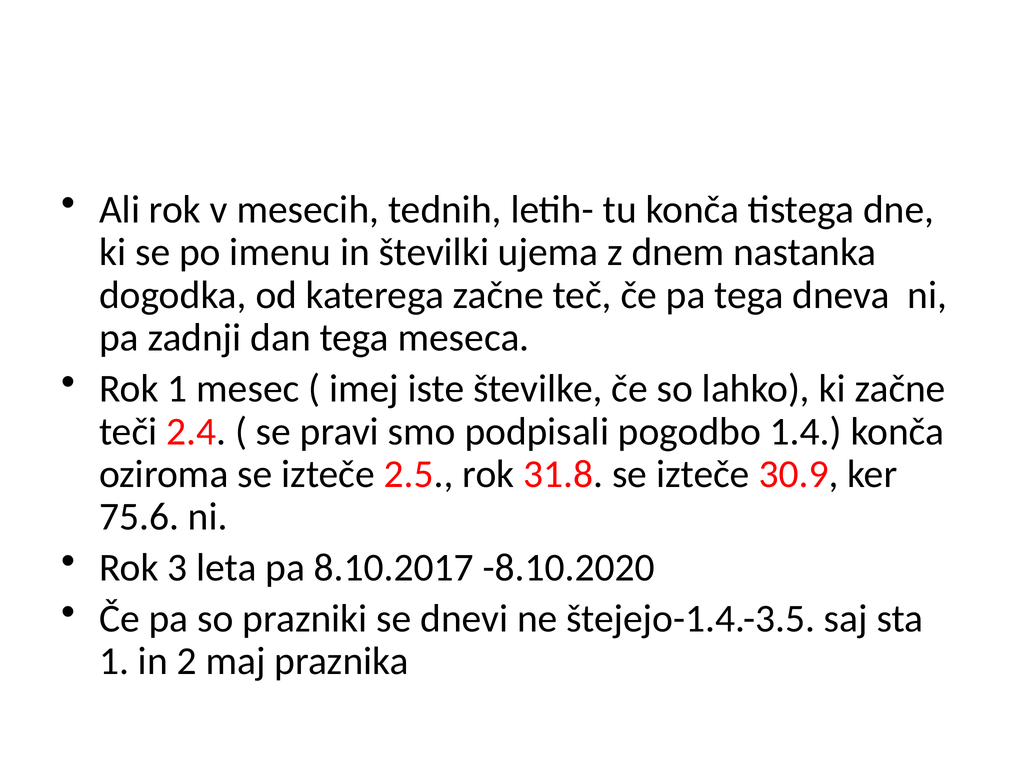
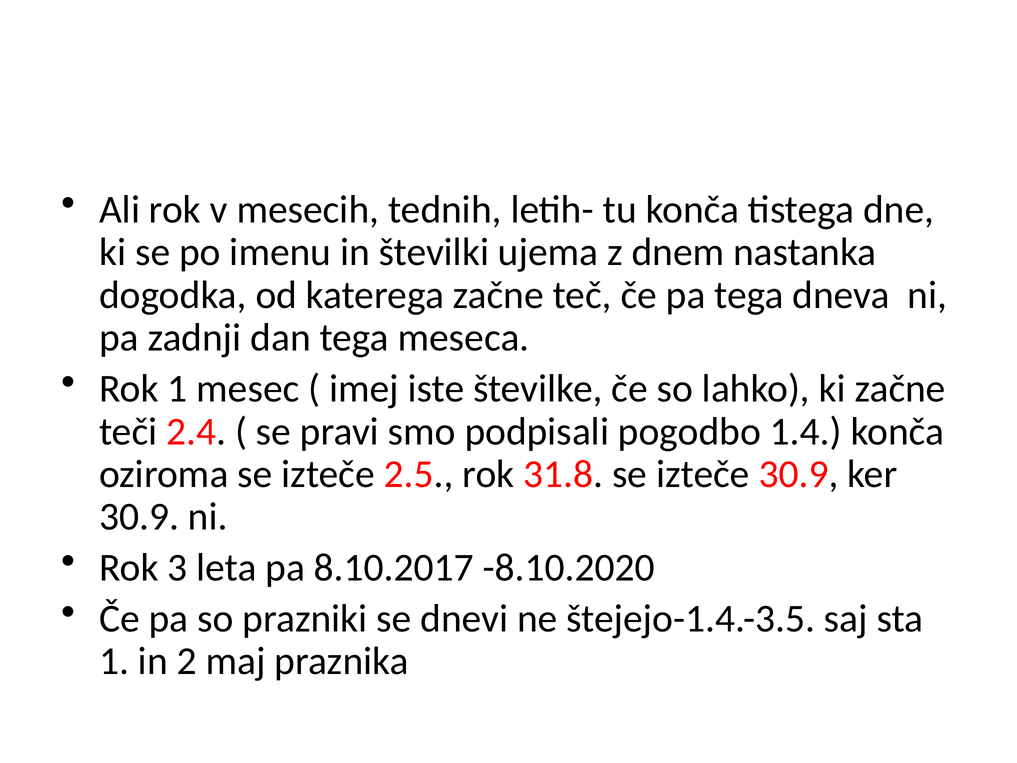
75.6: 75.6 -> 30.9 (139, 517)
